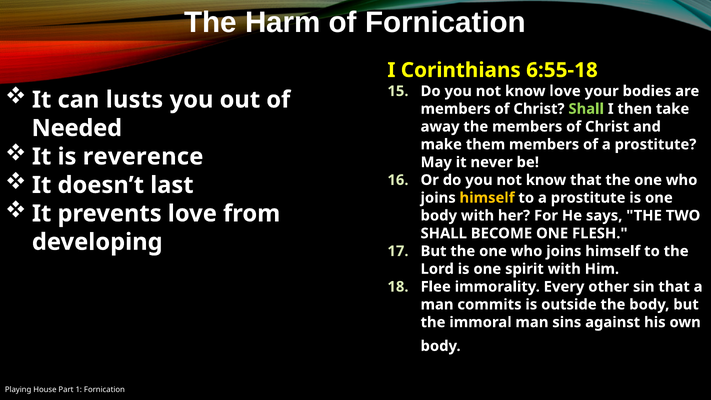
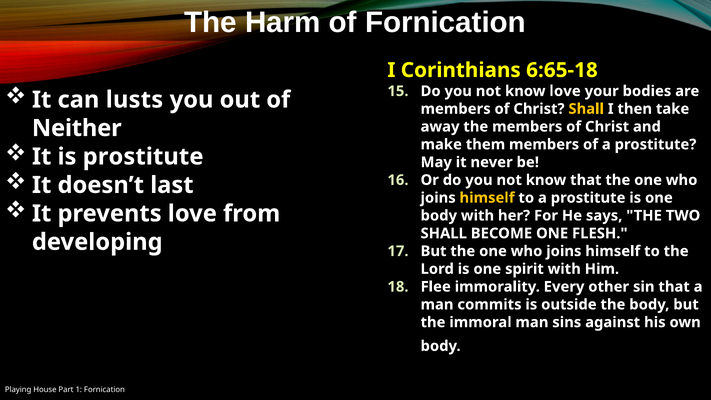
6:55-18: 6:55-18 -> 6:65-18 (562, 70)
Shall colour: light green -> yellow (586, 109)
Needed: Needed -> Neither (77, 128)
is reverence: reverence -> prostitute (143, 157)
